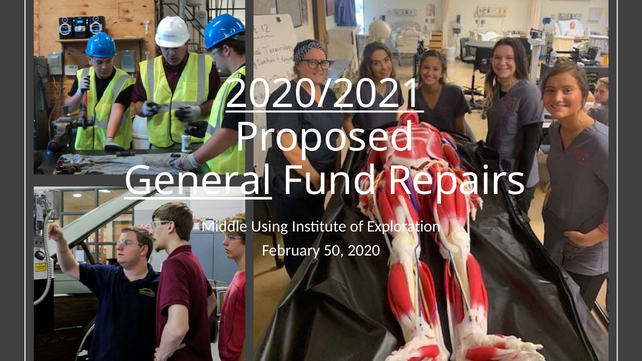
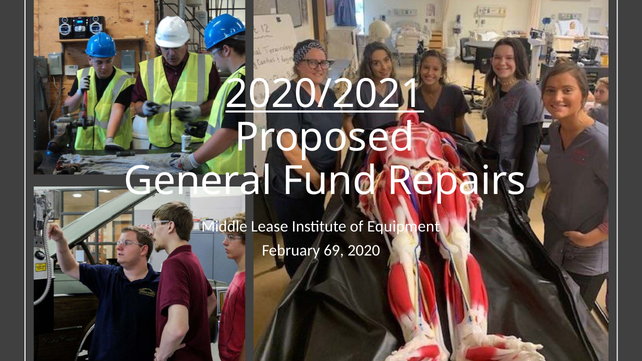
General underline: present -> none (198, 181)
Using: Using -> Lease (270, 227)
Exploration: Exploration -> Equipment (404, 227)
50: 50 -> 69 (334, 251)
